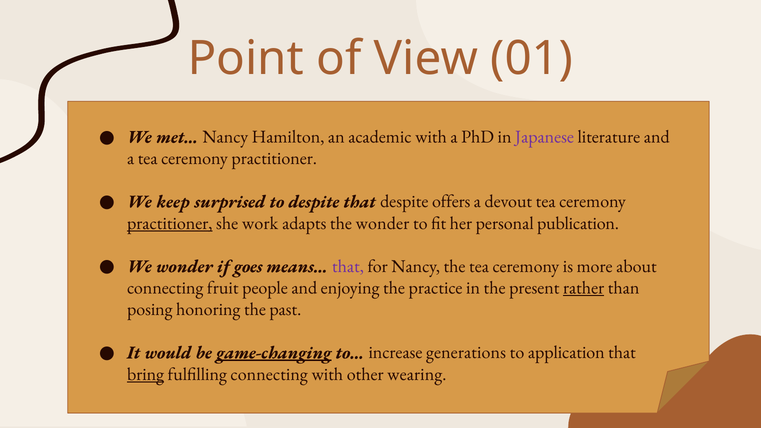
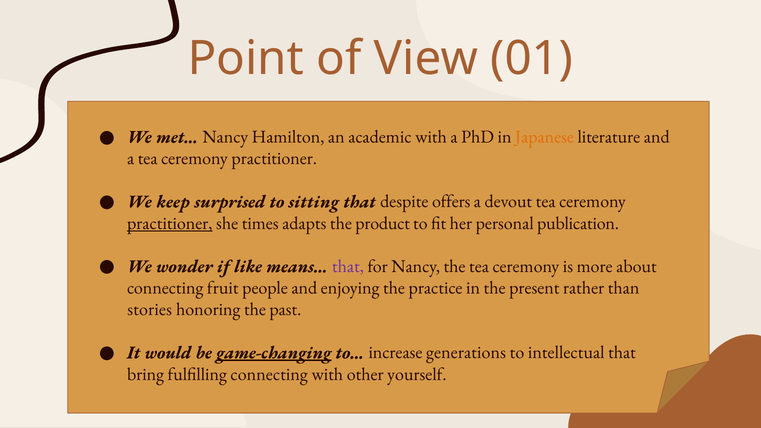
Japanese colour: purple -> orange (544, 137)
to despite: despite -> sitting (314, 202)
work: work -> times (260, 223)
the wonder: wonder -> product (383, 223)
goes: goes -> like (248, 266)
rather underline: present -> none (584, 288)
posing: posing -> stories (150, 309)
application: application -> intellectual (566, 353)
bring underline: present -> none (146, 374)
wearing: wearing -> yourself (417, 374)
